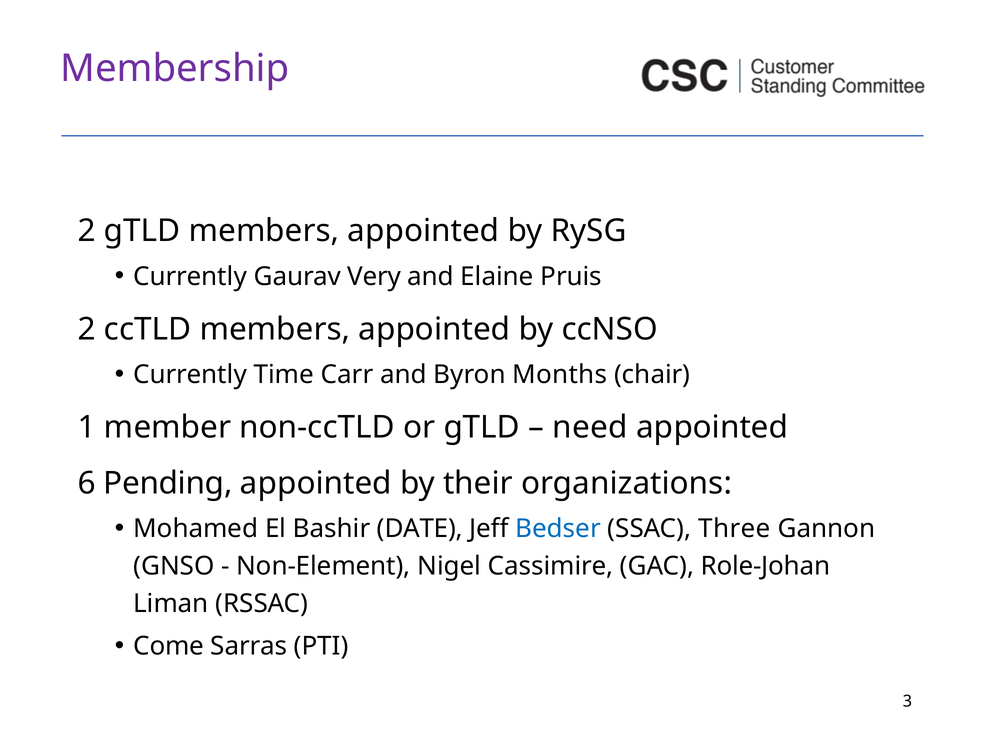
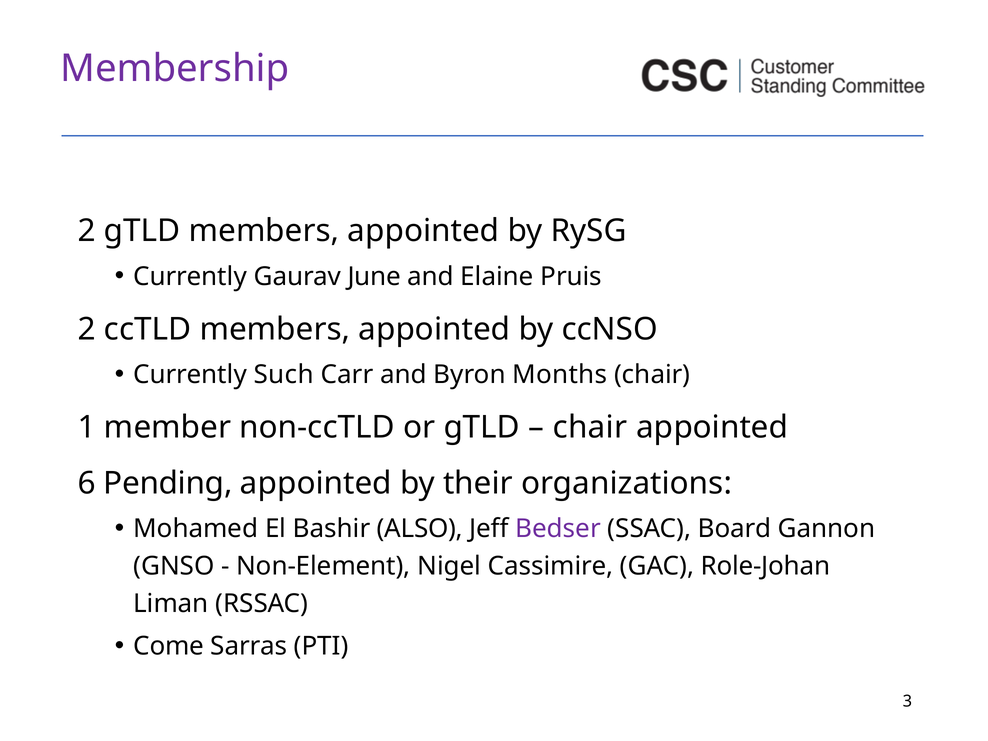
Very: Very -> June (374, 276)
Time: Time -> Such (284, 375)
need: need -> chair (590, 428)
DATE: DATE -> ALSO (420, 529)
Bedser colour: blue -> purple (558, 529)
Three: Three -> Board (735, 529)
